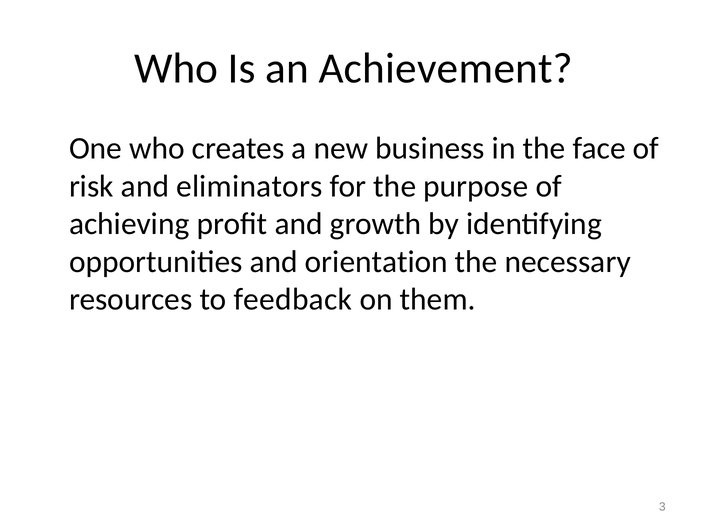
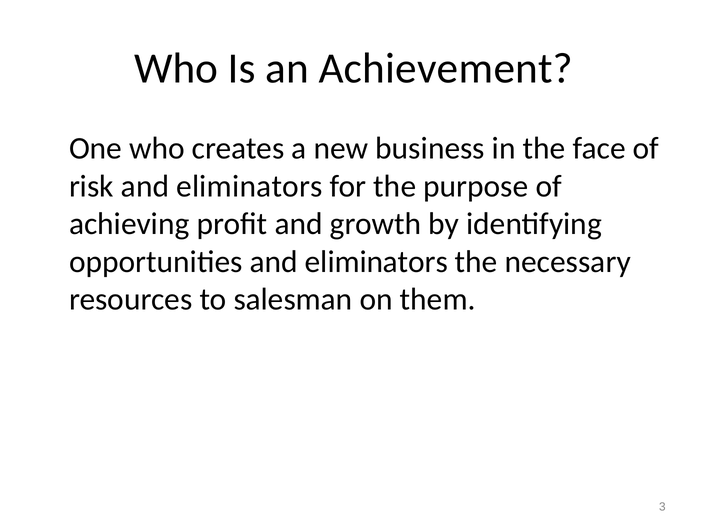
opportunities and orientation: orientation -> eliminators (376, 262)
feedback: feedback -> salesman (293, 300)
